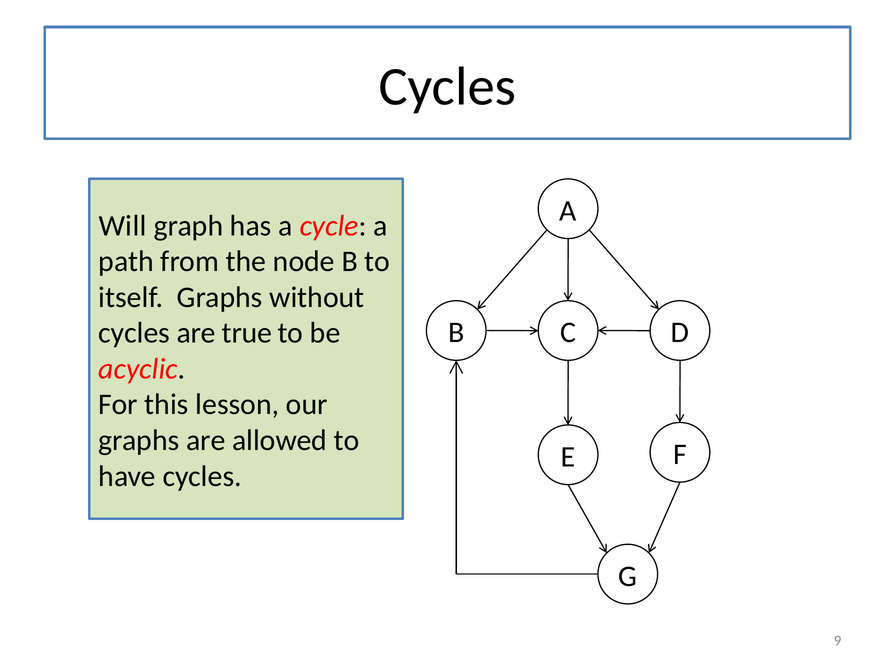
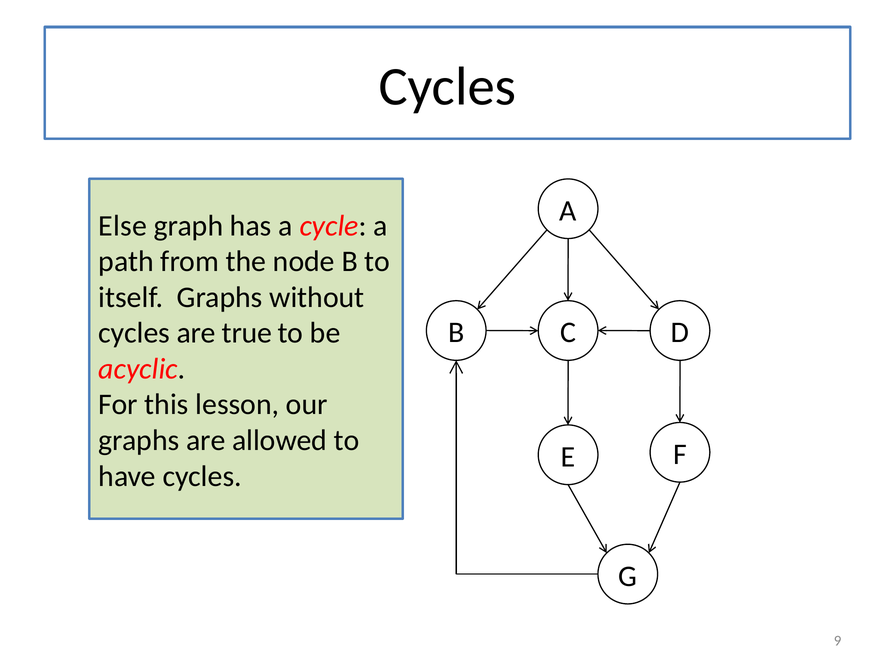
Will: Will -> Else (123, 226)
